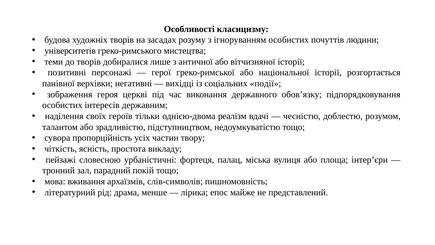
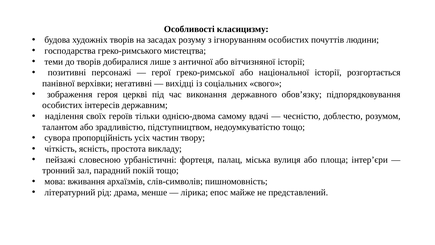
університетів: університетів -> господарства (70, 51)
події: події -> свого (266, 83)
реалізм: реалізм -> самому (232, 116)
